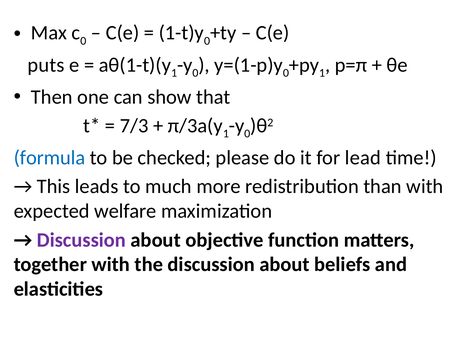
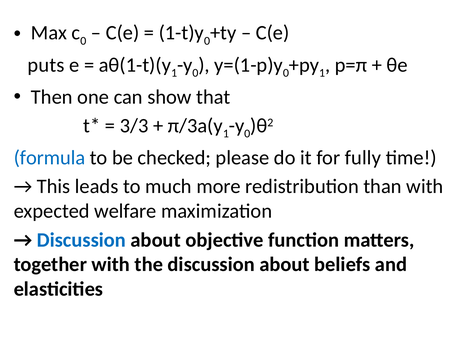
7/3: 7/3 -> 3/3 (134, 126)
lead: lead -> fully (363, 158)
Discussion colour: purple -> blue (81, 240)
